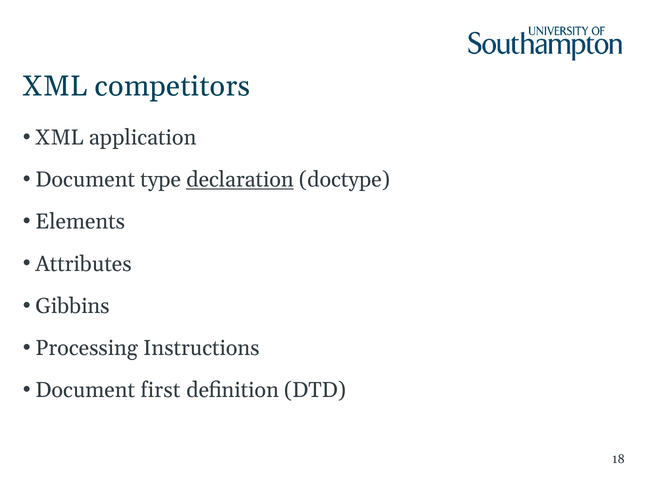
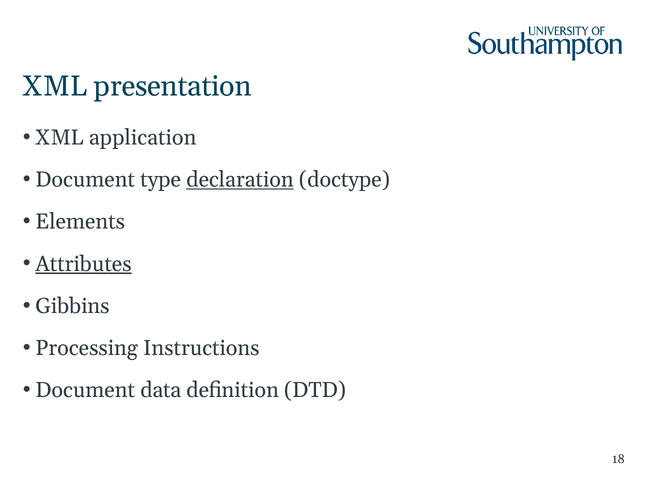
competitors: competitors -> presentation (173, 86)
Attributes underline: none -> present (83, 264)
first: first -> data (161, 390)
